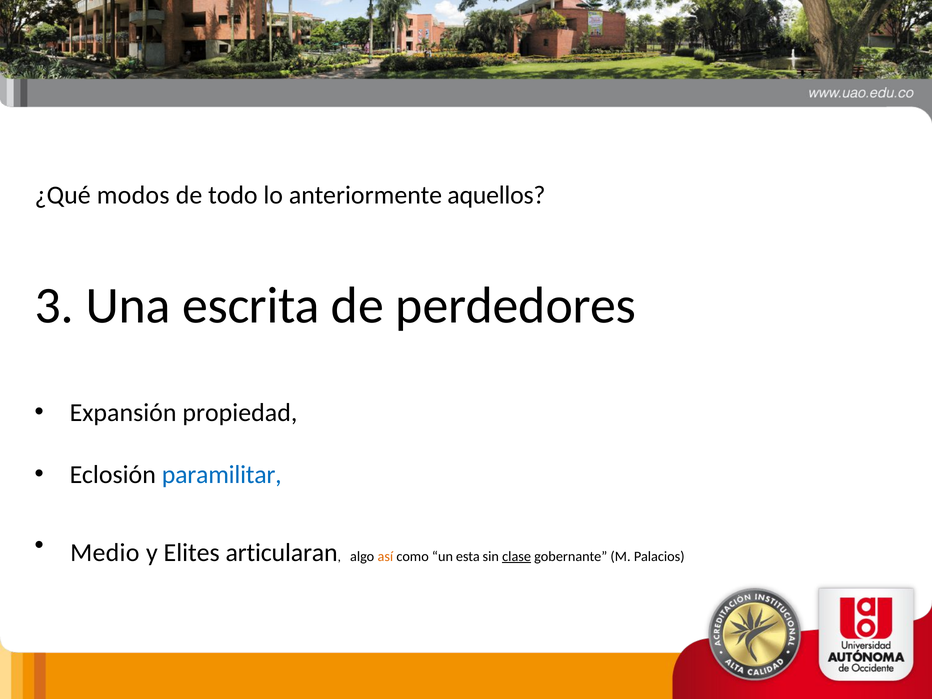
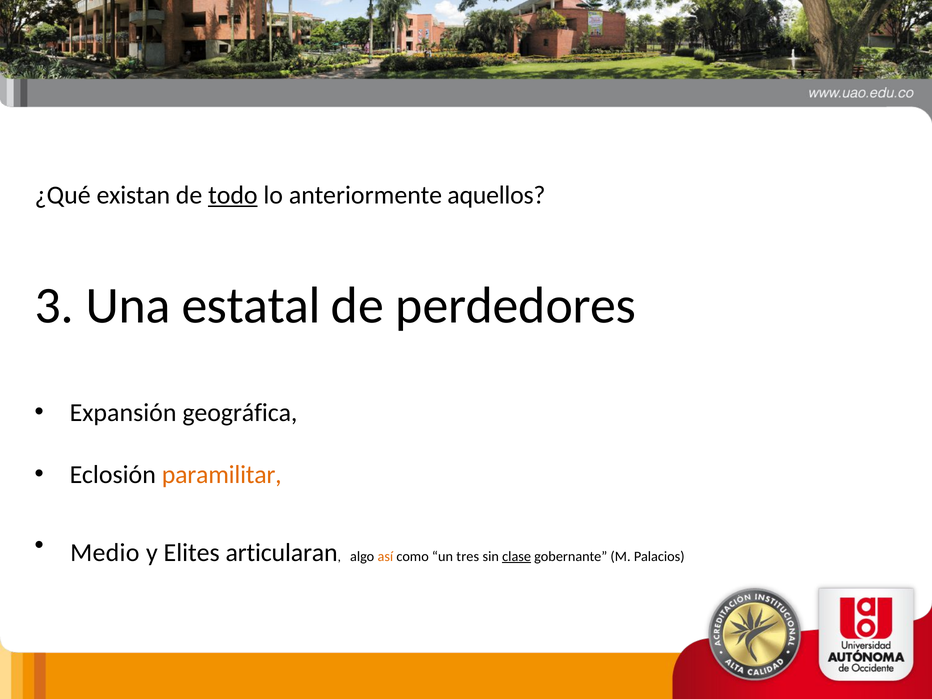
modos: modos -> existan (133, 195)
todo underline: none -> present (233, 195)
escrita: escrita -> estatal (251, 306)
propiedad: propiedad -> geográfica (240, 413)
paramilitar colour: blue -> orange (222, 475)
esta: esta -> tres (468, 556)
